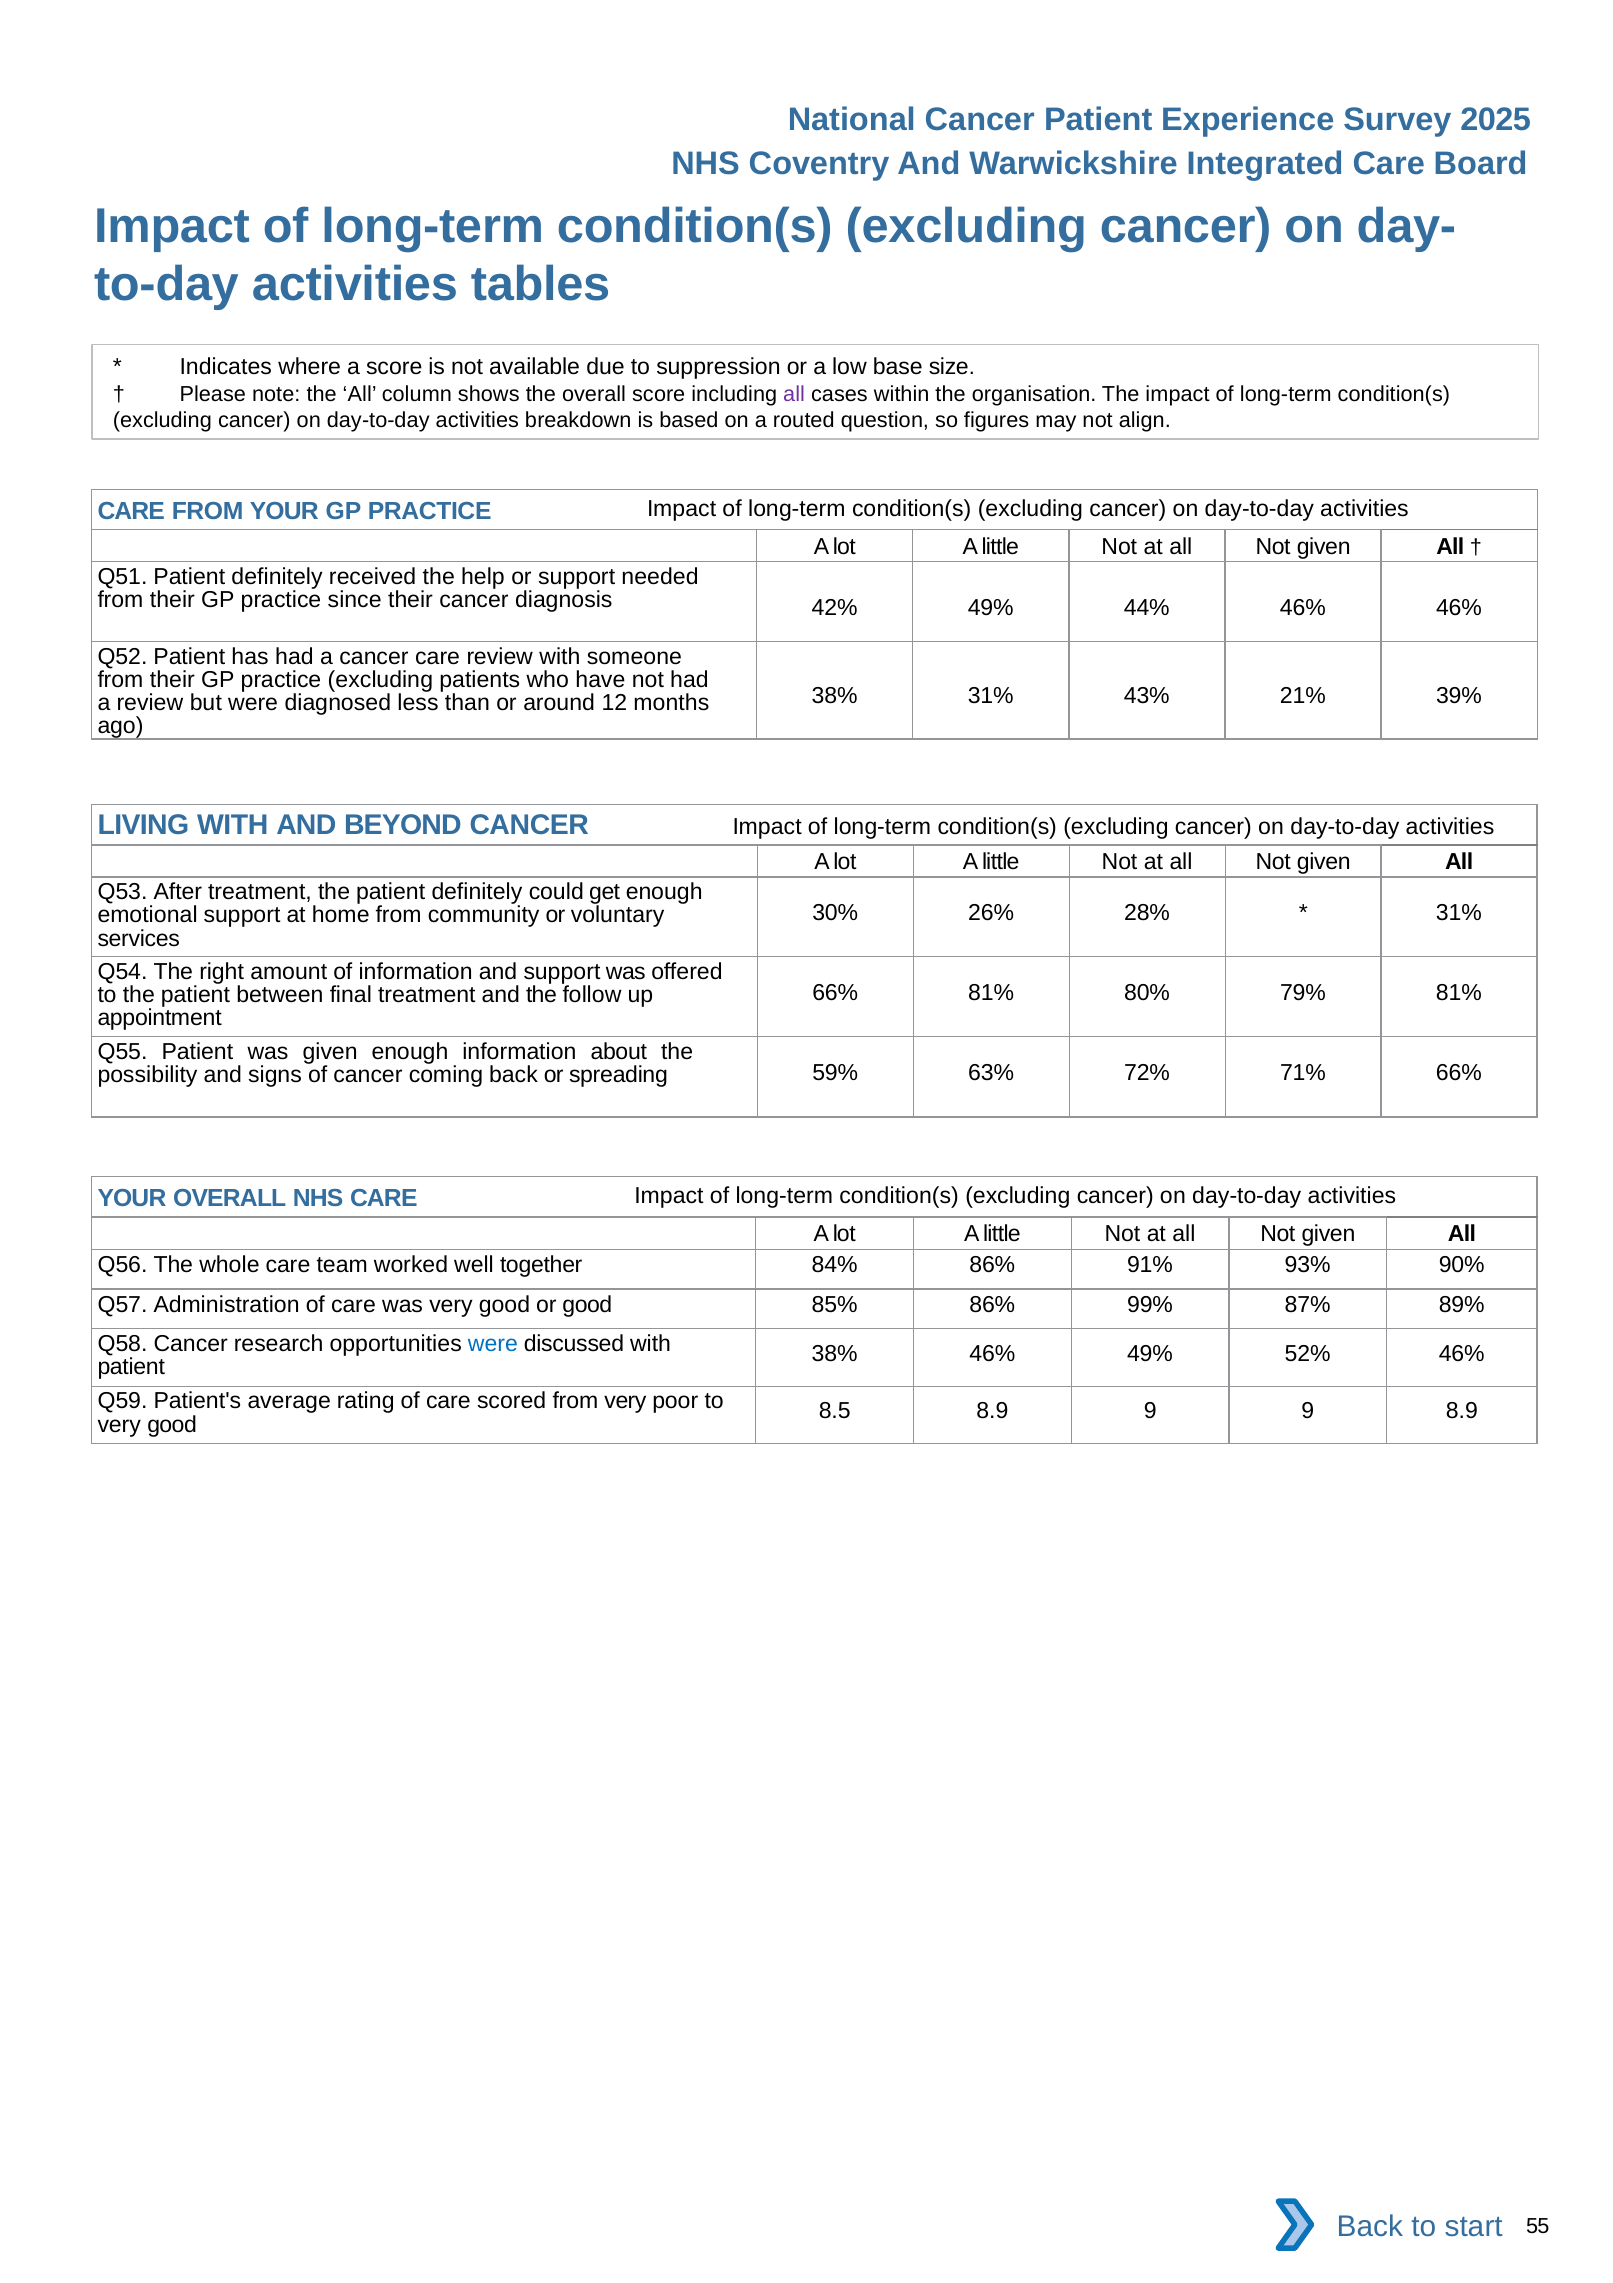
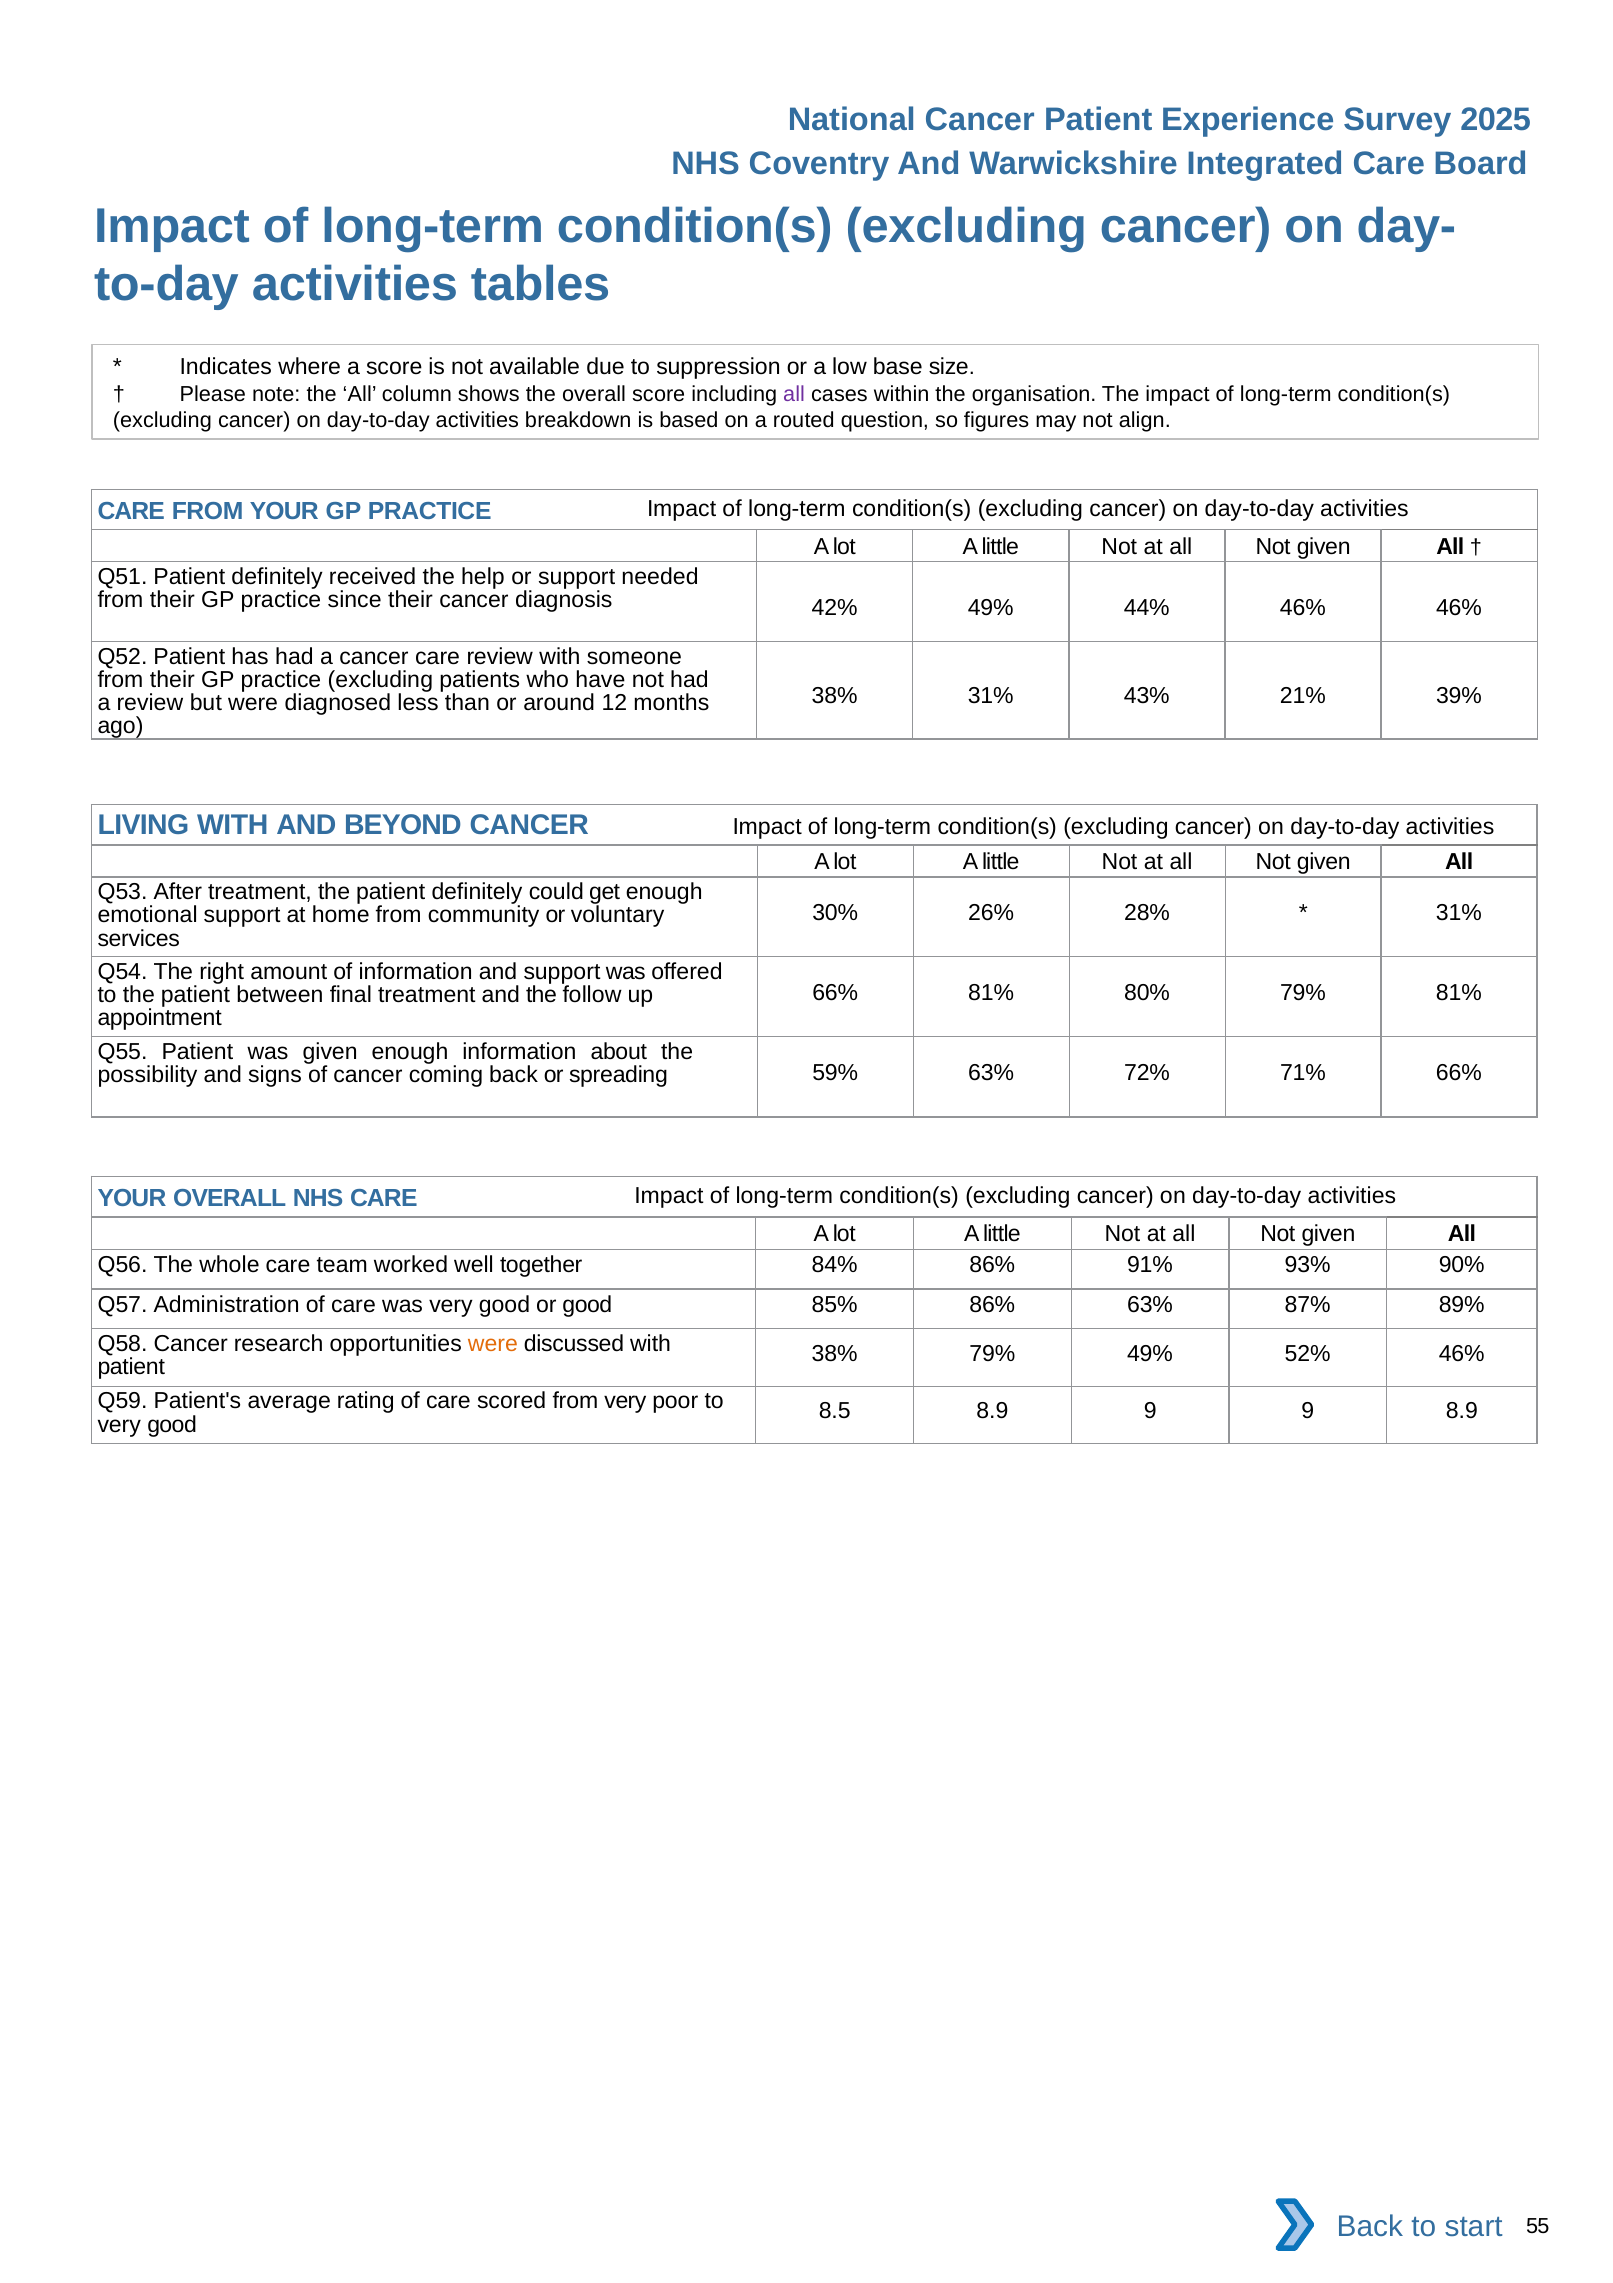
86% 99%: 99% -> 63% (1150, 1305)
were colour: blue -> orange (493, 1344)
38% 46%: 46% -> 79% (992, 1353)
